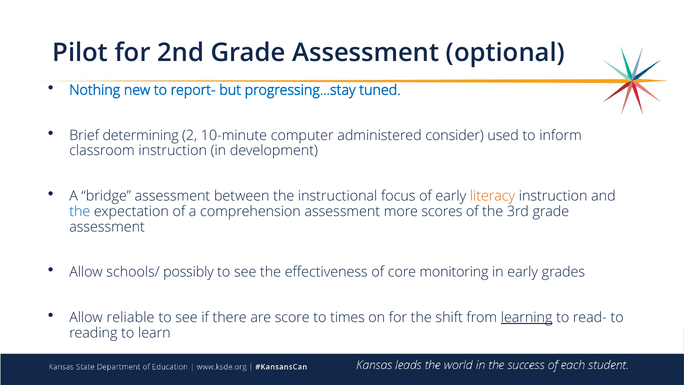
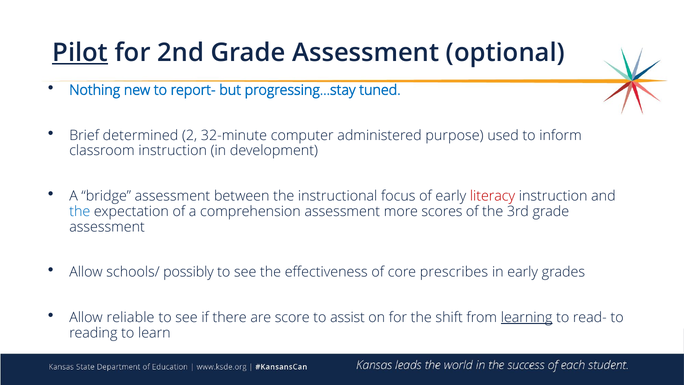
Pilot underline: none -> present (80, 53)
determining: determining -> determined (141, 135)
10-minute: 10-minute -> 32-minute (234, 135)
consider: consider -> purpose (454, 135)
literacy colour: orange -> red (493, 196)
monitoring: monitoring -> prescribes (454, 272)
times: times -> assist (348, 317)
